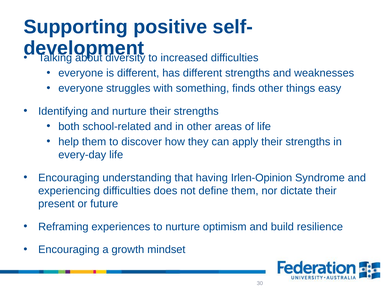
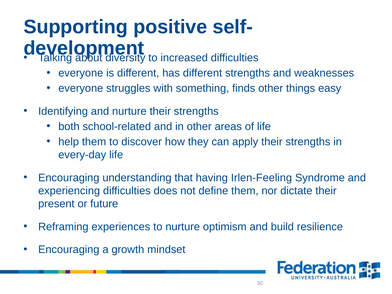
Irlen-Opinion: Irlen-Opinion -> Irlen-Feeling (261, 178)
